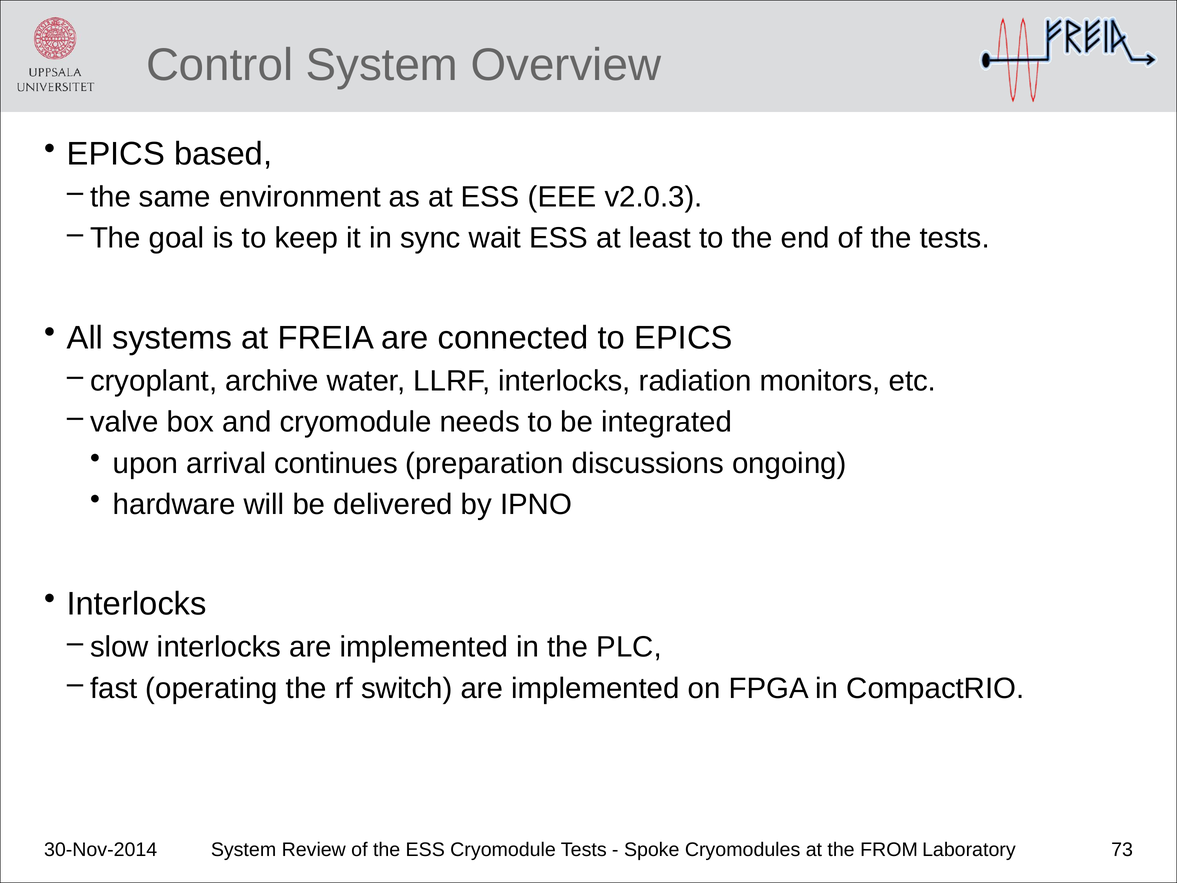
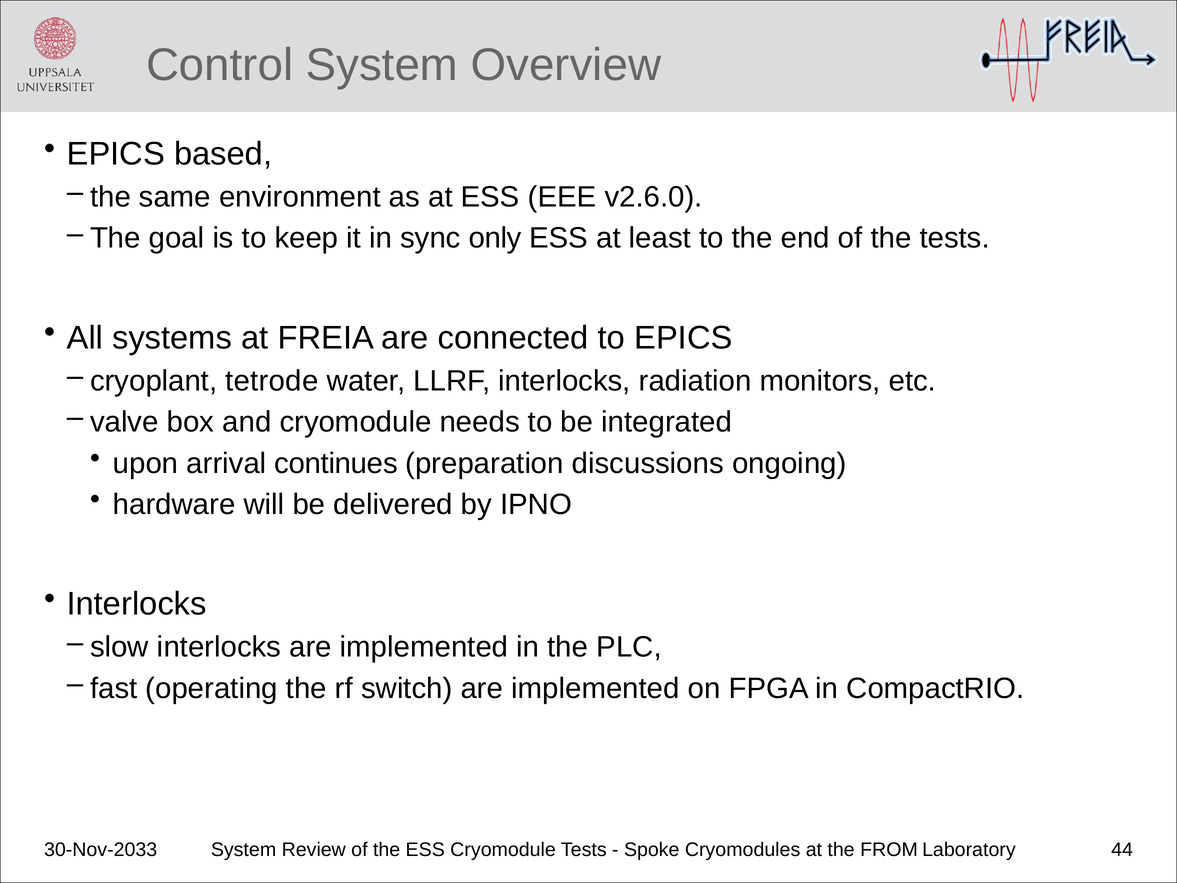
v2.0.3: v2.0.3 -> v2.6.0 (654, 197)
wait: wait -> only (495, 238)
archive: archive -> tetrode (272, 381)
30-Nov-2014: 30-Nov-2014 -> 30-Nov-2033 (101, 850)
73: 73 -> 44 (1122, 850)
